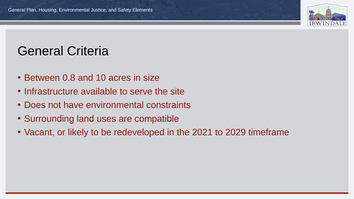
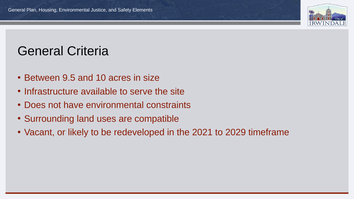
0.8: 0.8 -> 9.5 (69, 78)
